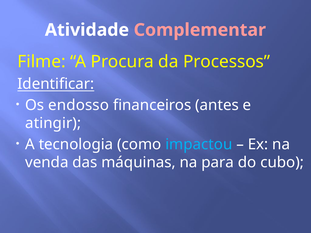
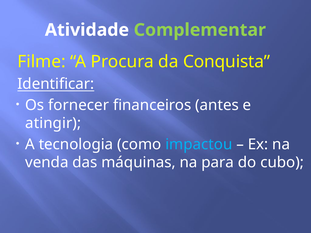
Complementar colour: pink -> light green (200, 30)
Processos: Processos -> Conquista (227, 62)
endosso: endosso -> fornecer (79, 105)
